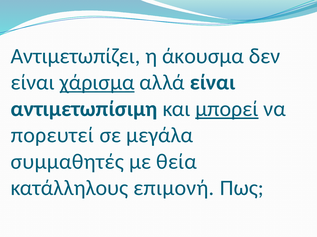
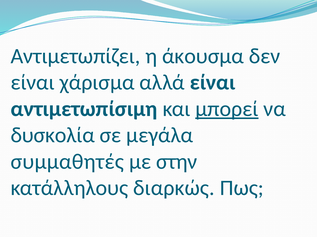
χάρισμα underline: present -> none (97, 83)
πορευτεί: πορευτεί -> δυσκολία (53, 136)
θεία: θεία -> στην (177, 162)
επιμονή: επιμονή -> διαρκώς (174, 188)
